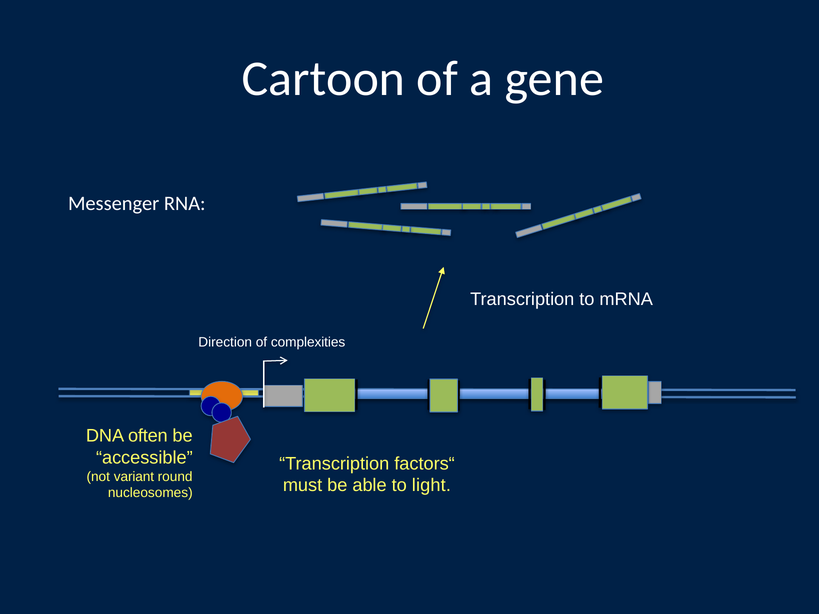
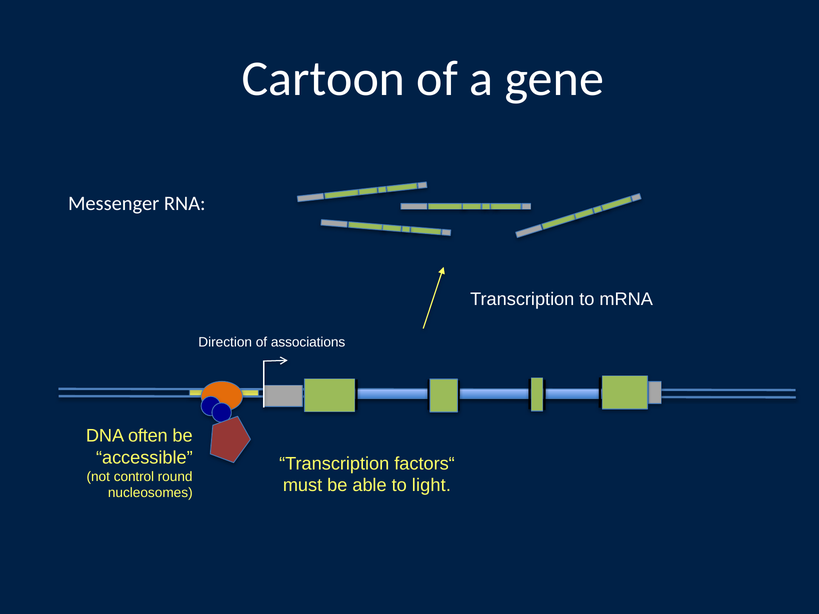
complexities: complexities -> associations (308, 342)
variant: variant -> control (134, 477)
